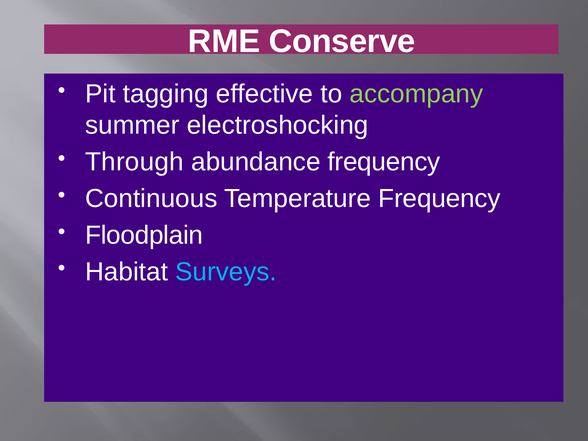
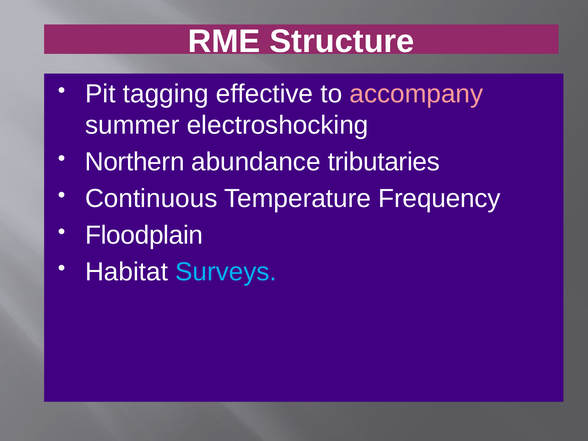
Conserve: Conserve -> Structure (342, 41)
accompany colour: light green -> pink (416, 94)
Through: Through -> Northern (135, 162)
abundance frequency: frequency -> tributaries (384, 162)
